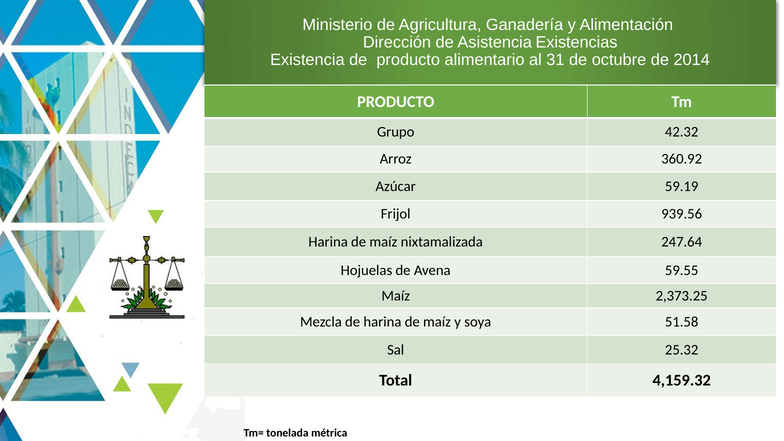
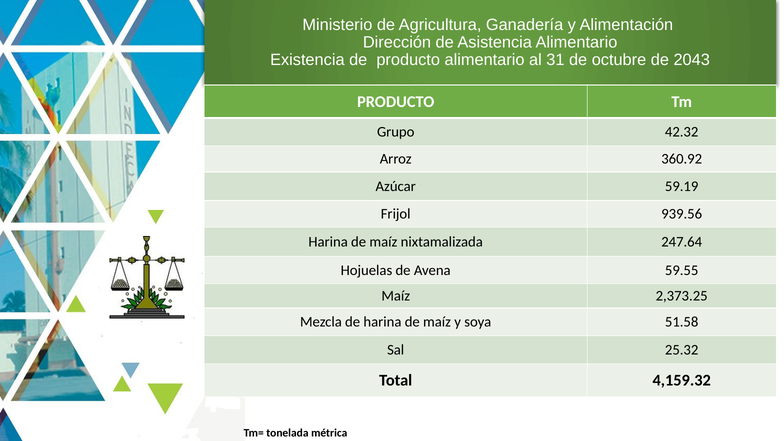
Asistencia Existencias: Existencias -> Alimentario (576, 42)
2014: 2014 -> 2043 (692, 60)
